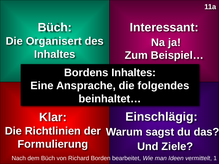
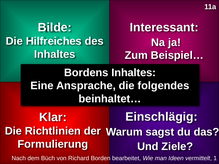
Büch: Büch -> Bilde (55, 27)
Organisert: Organisert -> Hilfreiches (54, 41)
